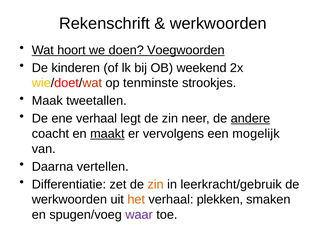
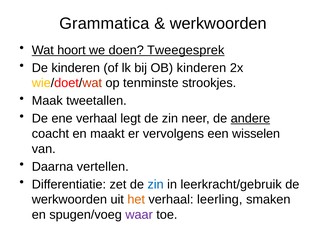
Rekenschrift: Rekenschrift -> Grammatica (104, 24)
Voegwoorden: Voegwoorden -> Tweegesprek (186, 50)
OB weekend: weekend -> kinderen (201, 68)
maakt underline: present -> none (107, 134)
mogelijk: mogelijk -> wisselen (256, 134)
zin colour: orange -> blue (156, 185)
plekken: plekken -> leerling (220, 200)
